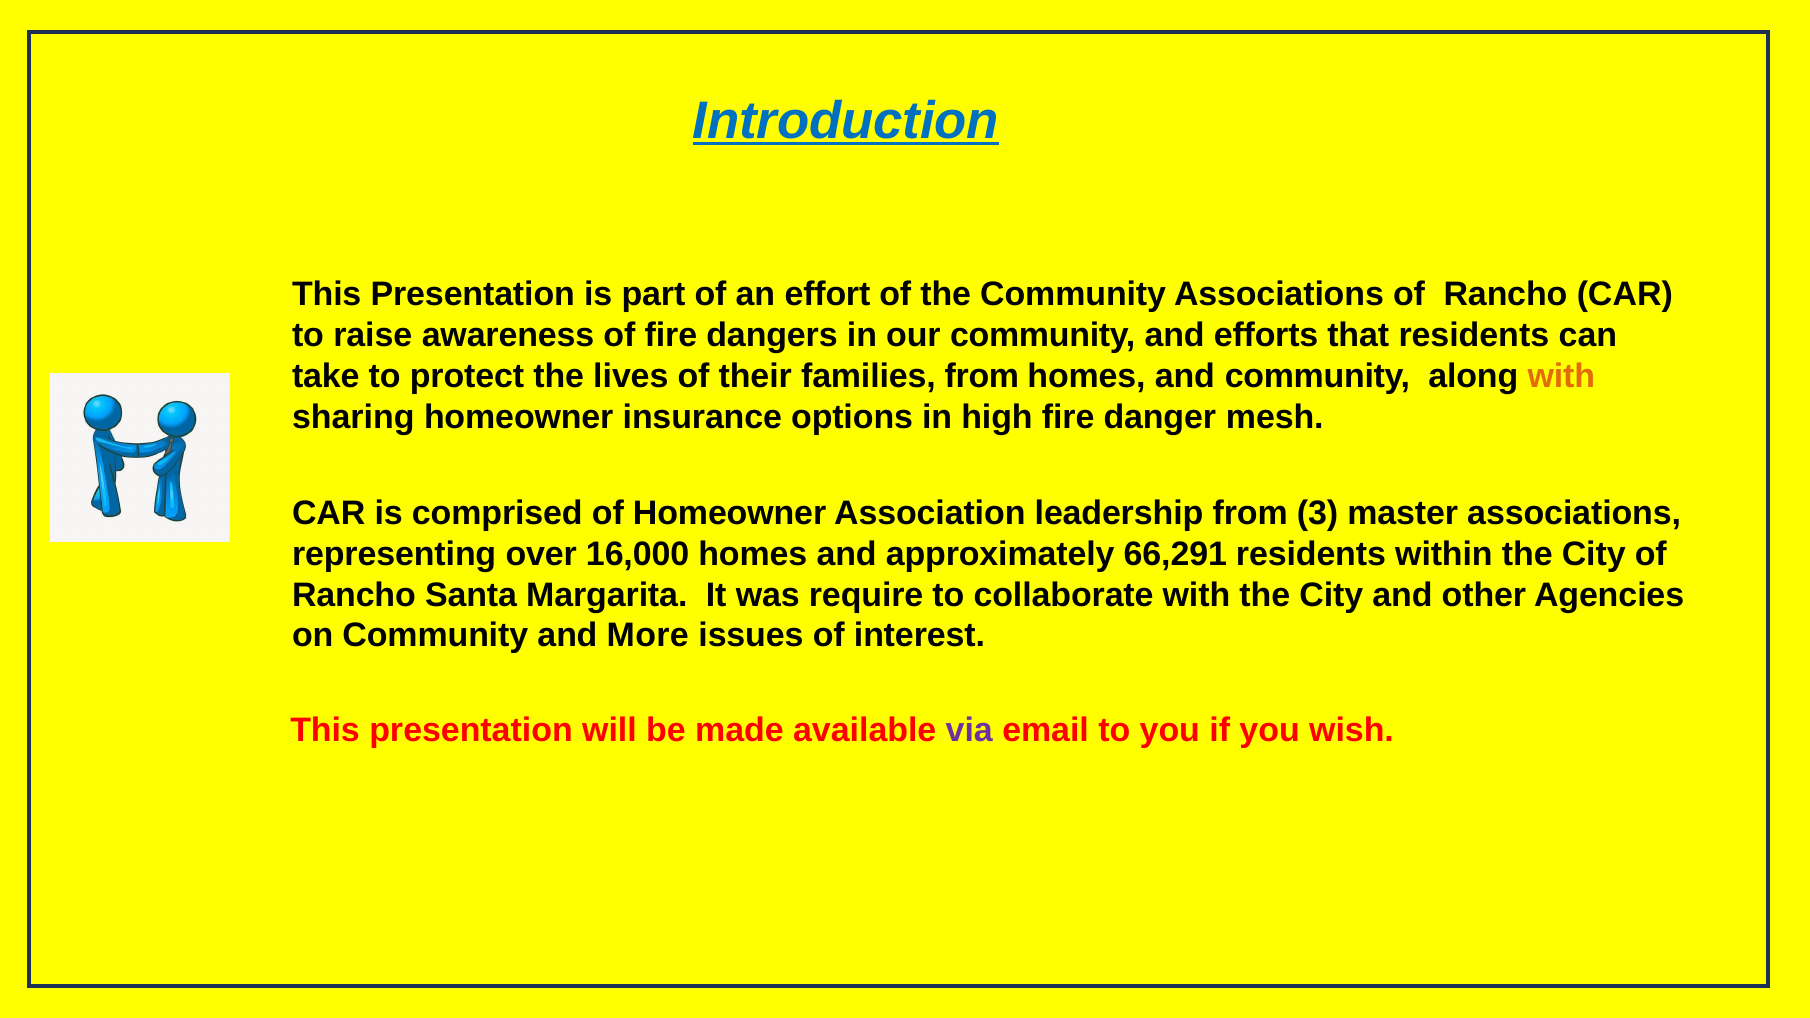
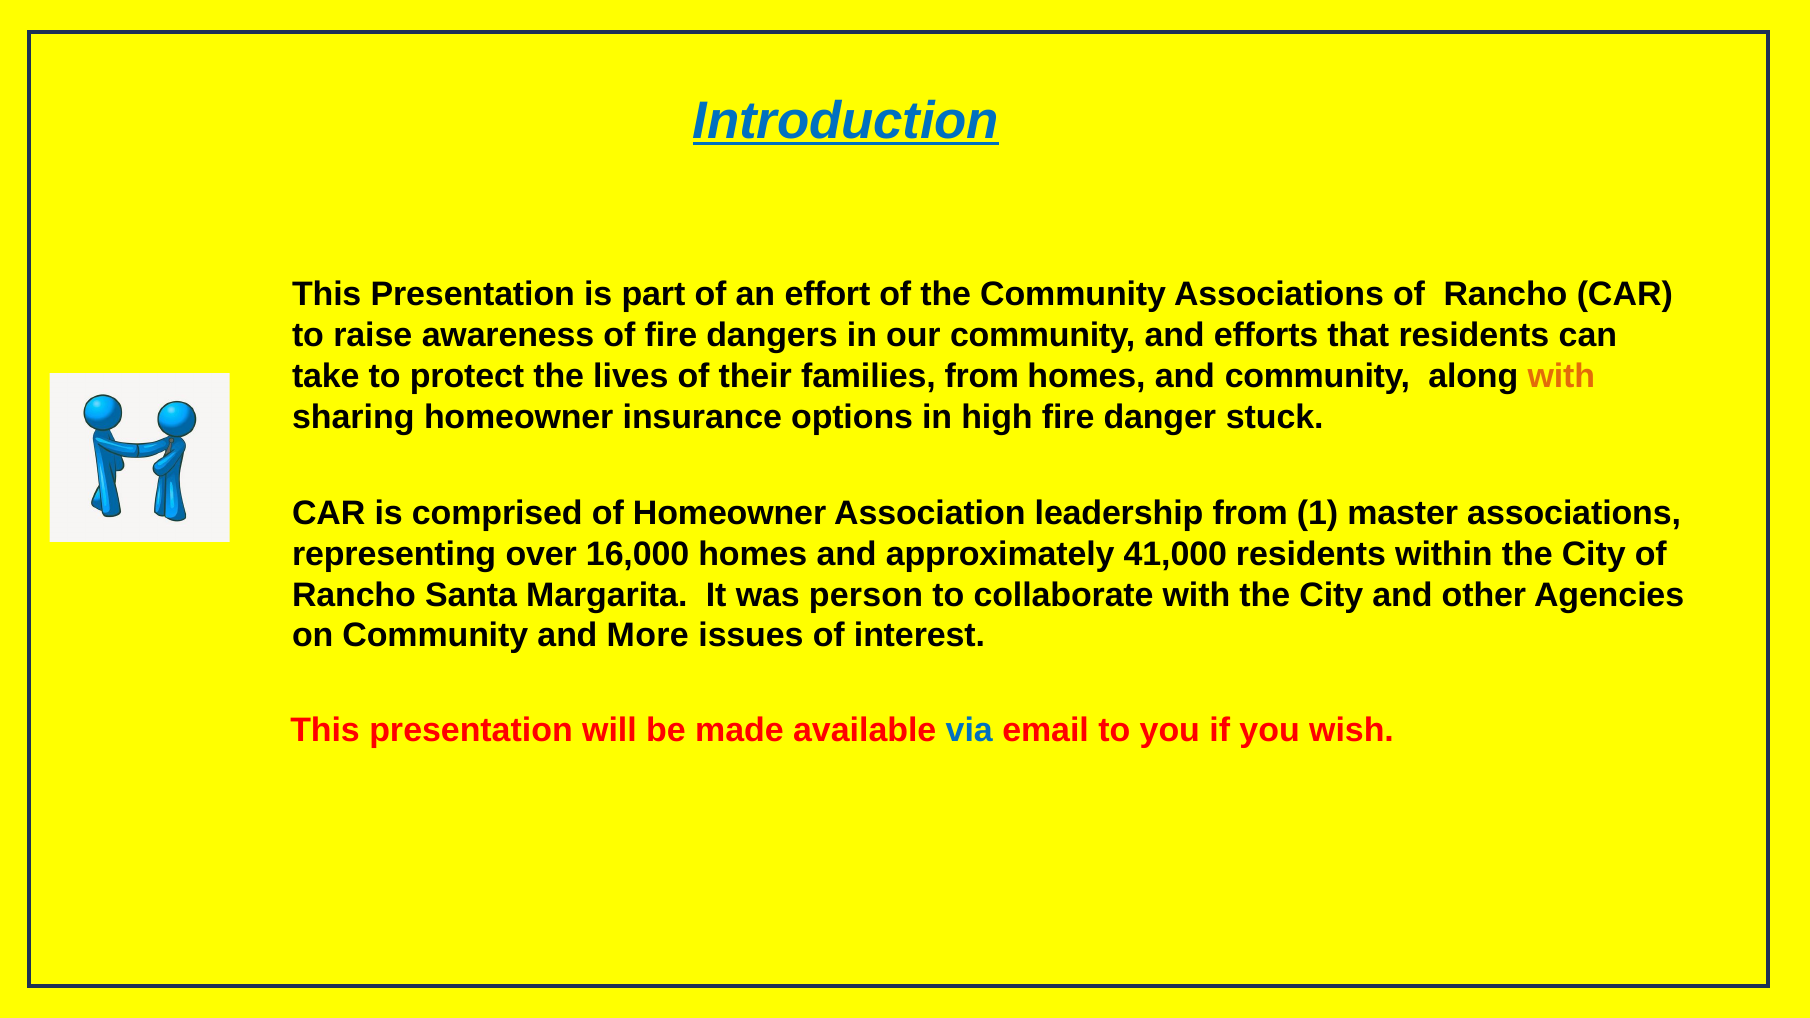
mesh: mesh -> stuck (1275, 417)
3: 3 -> 1 (1318, 513)
66,291: 66,291 -> 41,000 (1175, 554)
require: require -> person (866, 595)
via colour: purple -> blue (969, 730)
